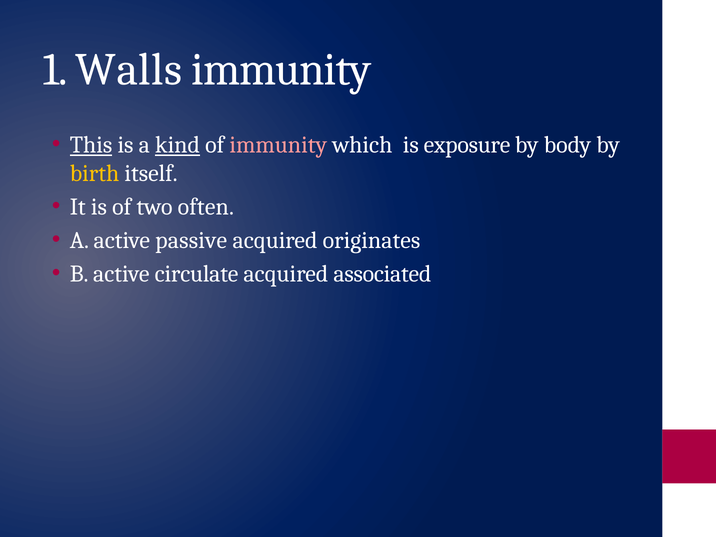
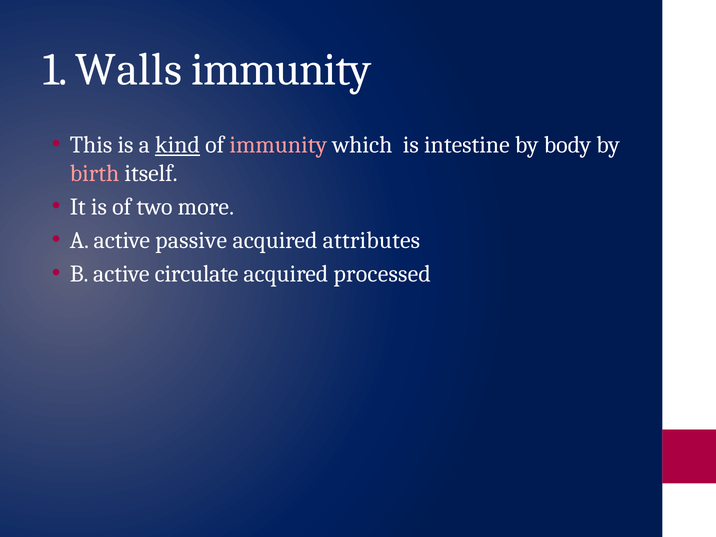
This underline: present -> none (91, 145)
exposure: exposure -> intestine (467, 145)
birth colour: yellow -> pink (95, 174)
often: often -> more (206, 207)
originates: originates -> attributes (371, 240)
associated: associated -> processed (382, 274)
